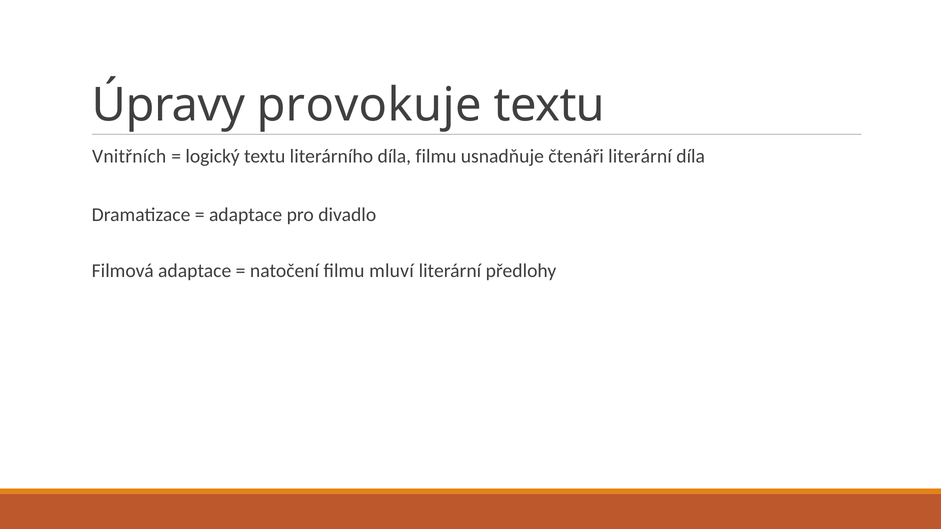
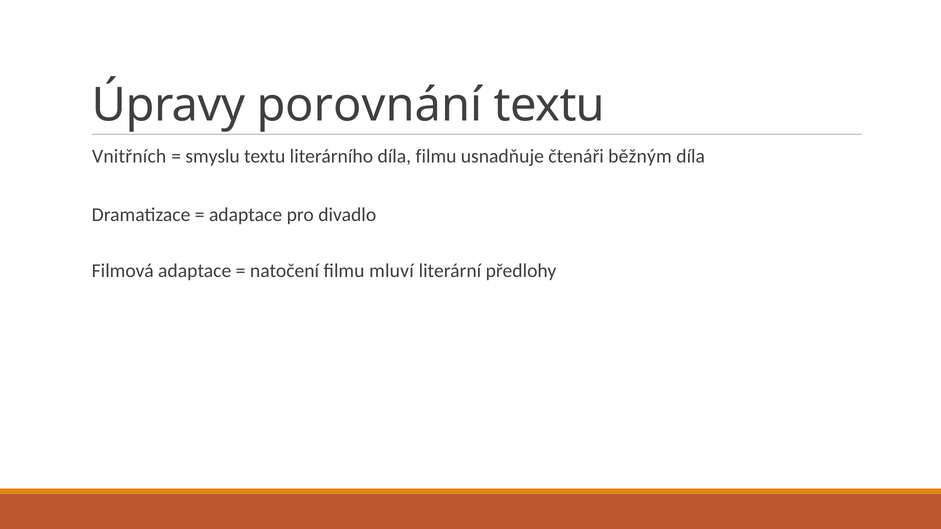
provokuje: provokuje -> porovnání (369, 105)
logický: logický -> smyslu (213, 156)
čtenáři literární: literární -> běžným (640, 156)
